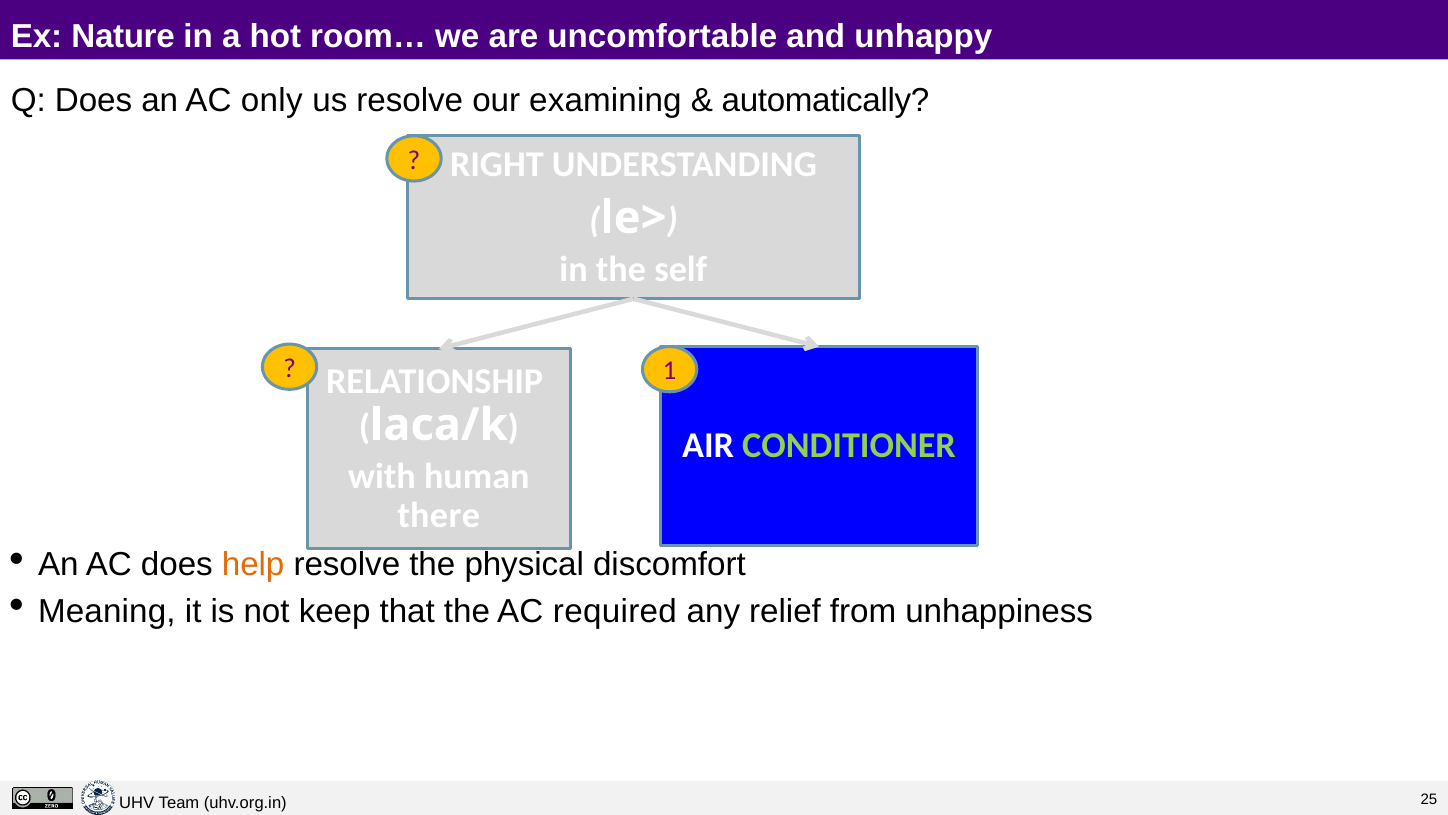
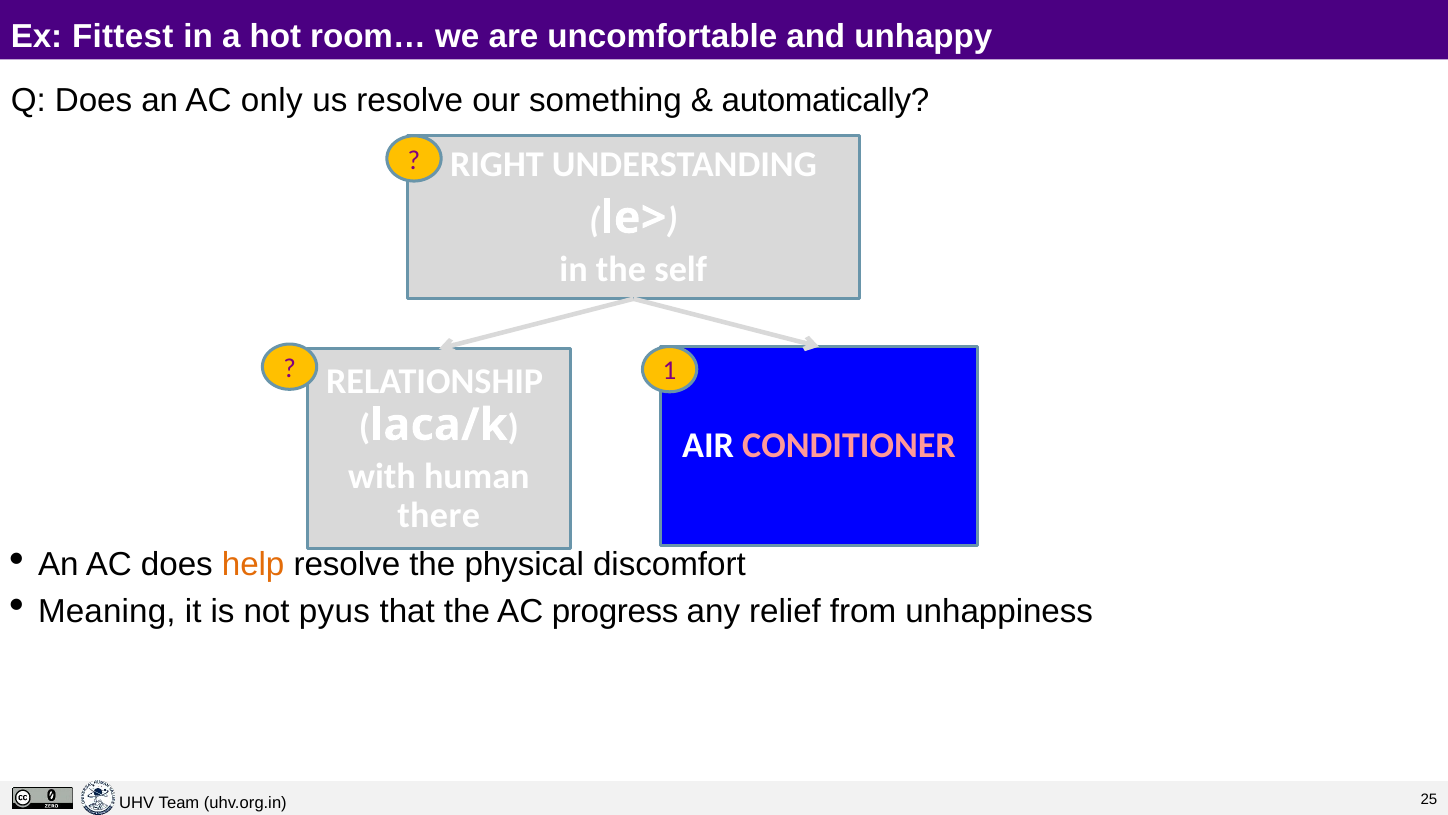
Nature: Nature -> Fittest (123, 37)
examining: examining -> something (606, 100)
CONDITIONER colour: light green -> pink (849, 446)
keep: keep -> pyus (334, 611)
required: required -> progress (615, 611)
